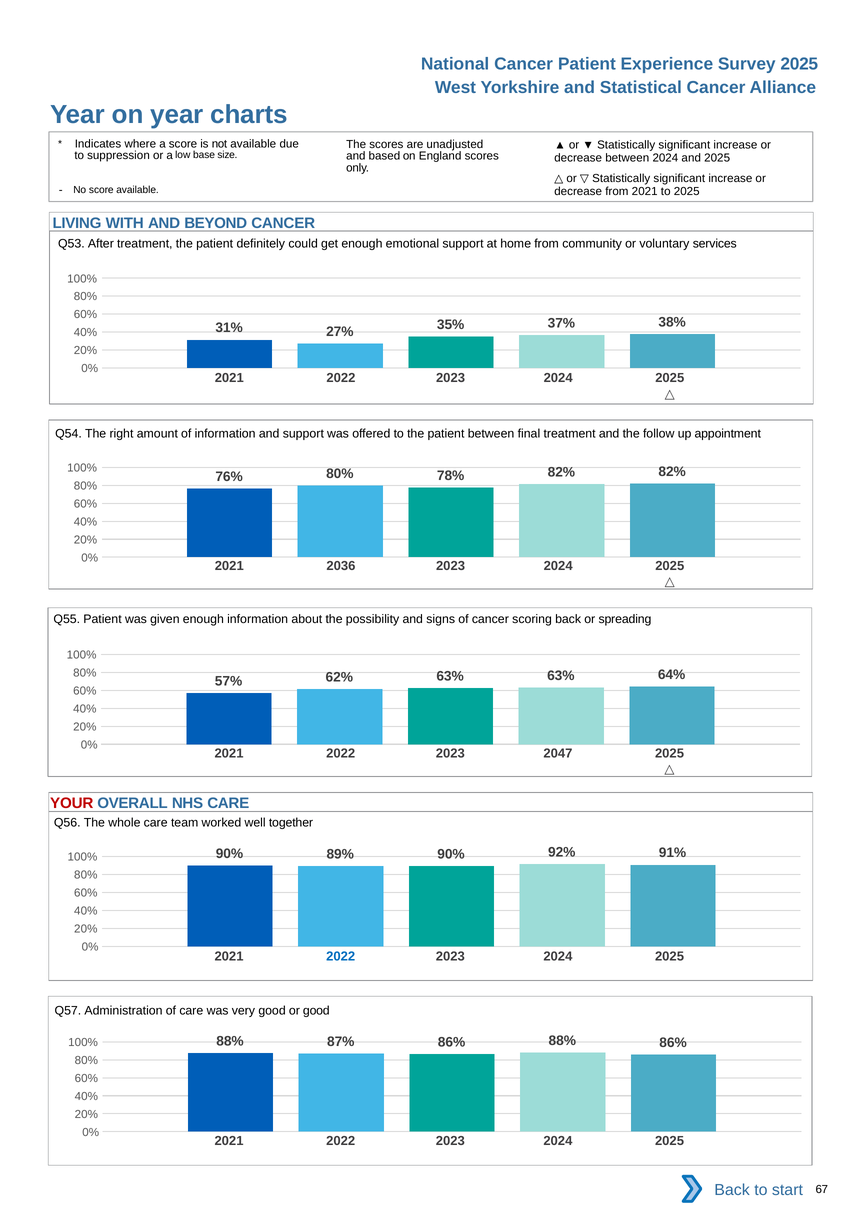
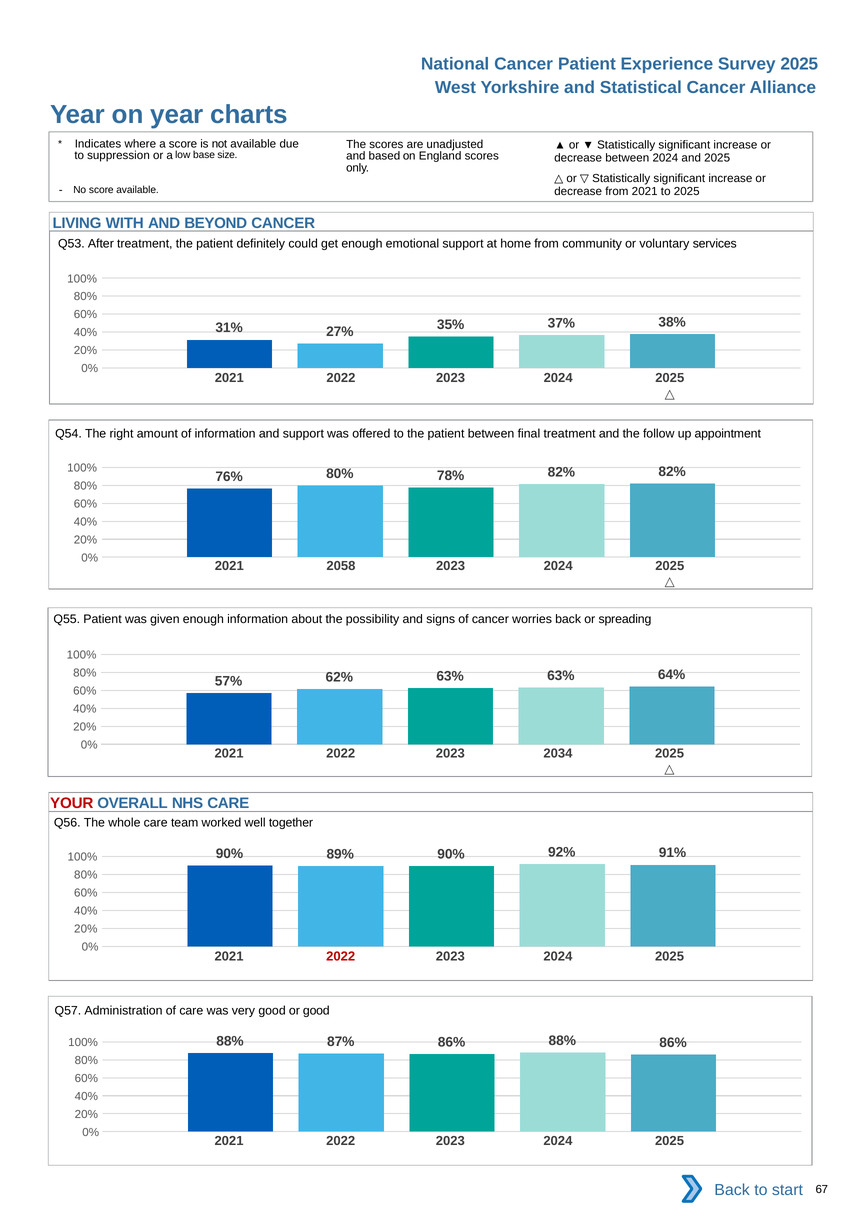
2036: 2036 -> 2058 (341, 566)
scoring: scoring -> worries (532, 619)
2047: 2047 -> 2034 (558, 753)
2022 colour: blue -> red (341, 956)
